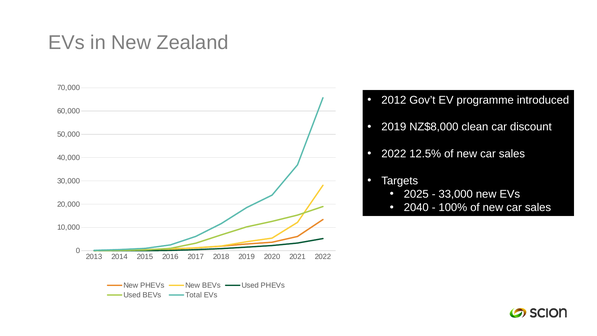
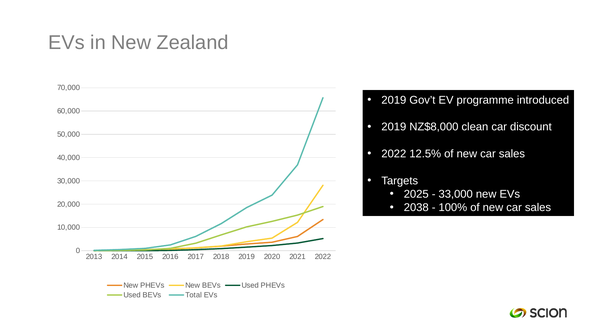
2012: 2012 -> 2019 (394, 100)
2040: 2040 -> 2038 (416, 207)
